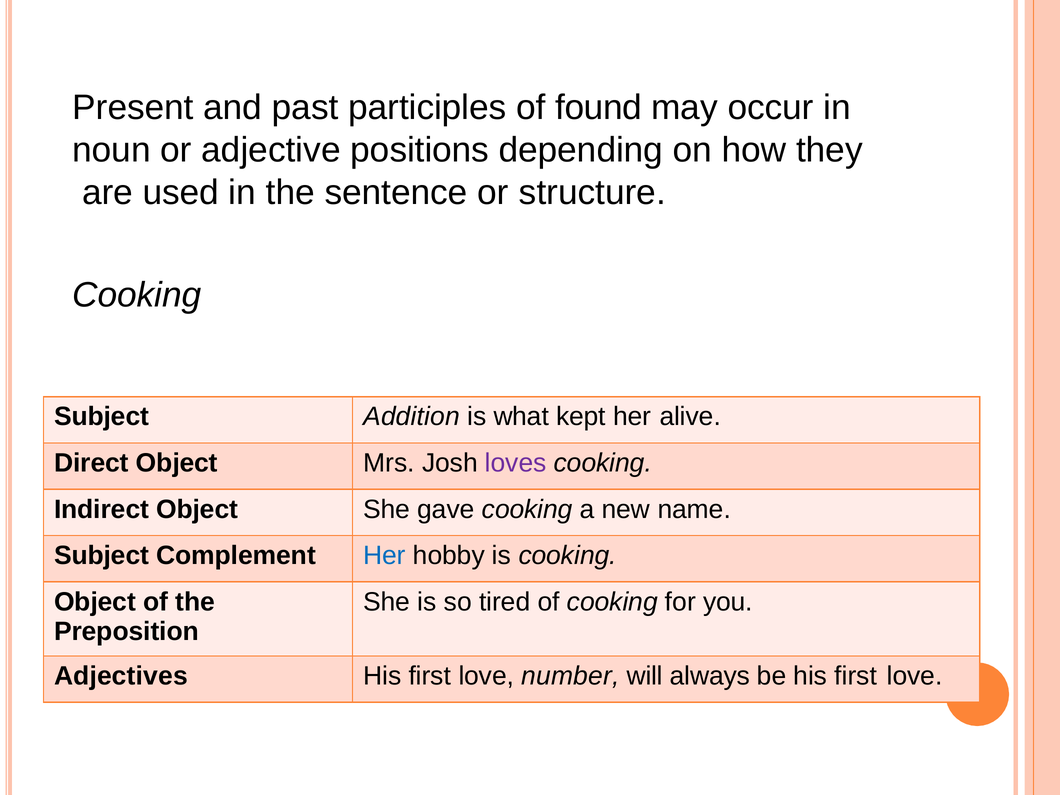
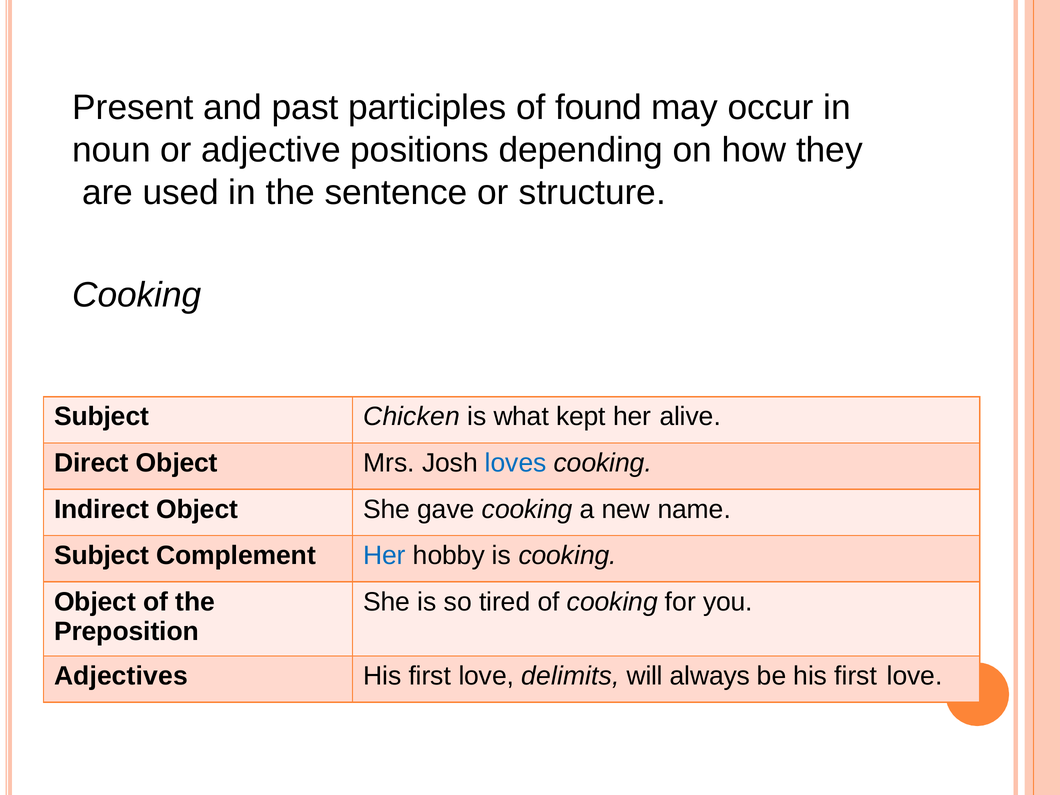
Addition: Addition -> Chicken (412, 417)
loves colour: purple -> blue (516, 463)
number: number -> delimits (570, 676)
